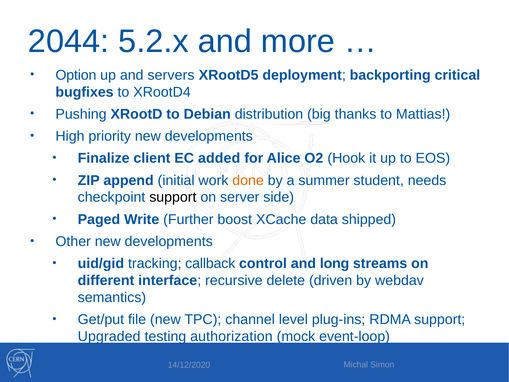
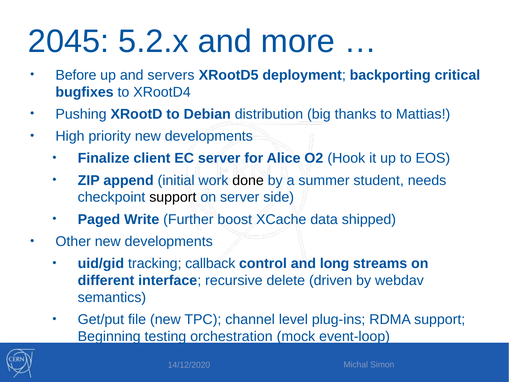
2044: 2044 -> 2045 (69, 41)
Option: Option -> Before (76, 75)
EC added: added -> server (219, 158)
done colour: orange -> black (248, 180)
Upgraded: Upgraded -> Beginning (109, 336)
authorization: authorization -> orchestration (231, 336)
